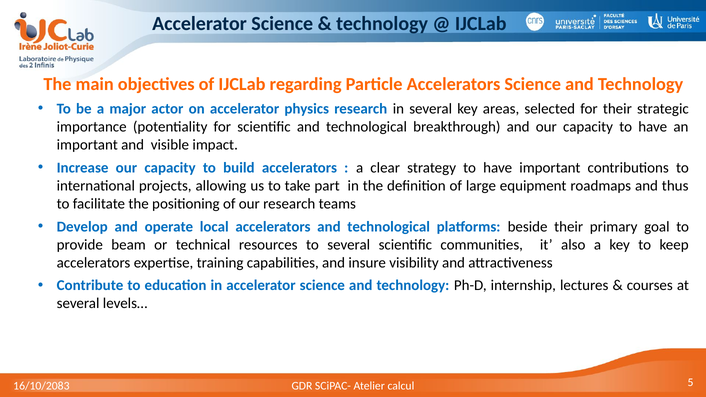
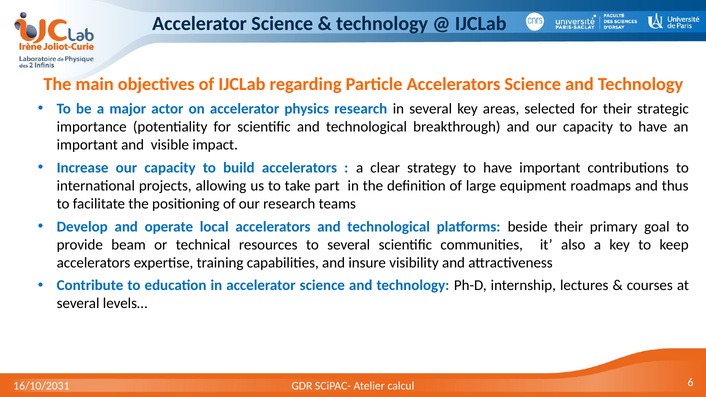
16/10/2083: 16/10/2083 -> 16/10/2031 (41, 386)
5: 5 -> 6 (691, 382)
